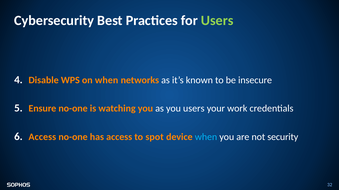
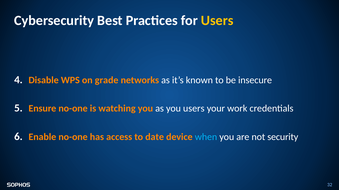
Users colour: light green -> yellow (217, 21)
on when: when -> grade (107, 80)
Access: Access -> Enable (42, 137)
spot: spot -> date (155, 137)
